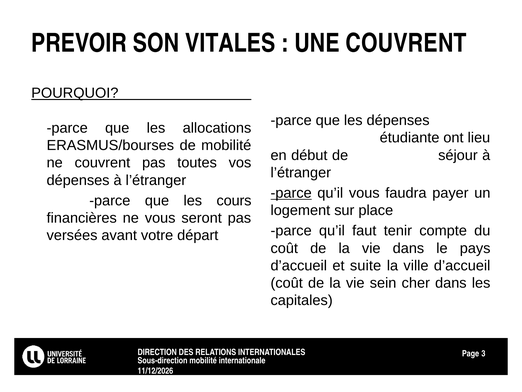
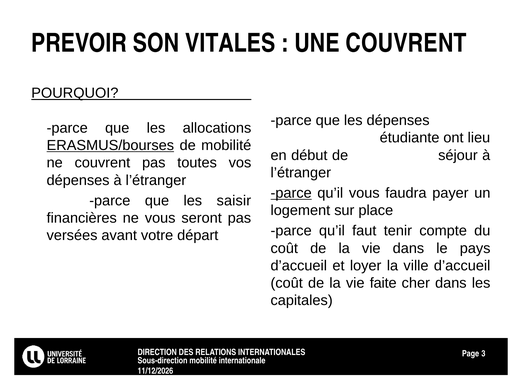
ERASMUS/bourses underline: none -> present (110, 145)
cours: cours -> saisir (234, 200)
suite: suite -> loyer (366, 265)
sein: sein -> faite (383, 283)
